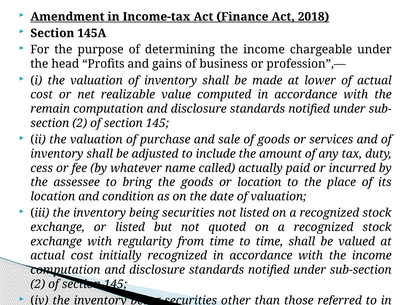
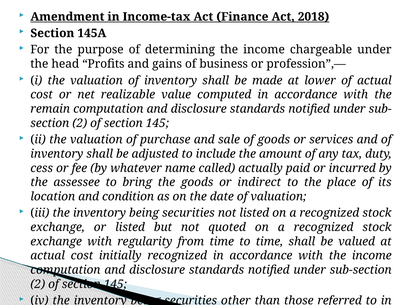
or location: location -> indirect (259, 182)
